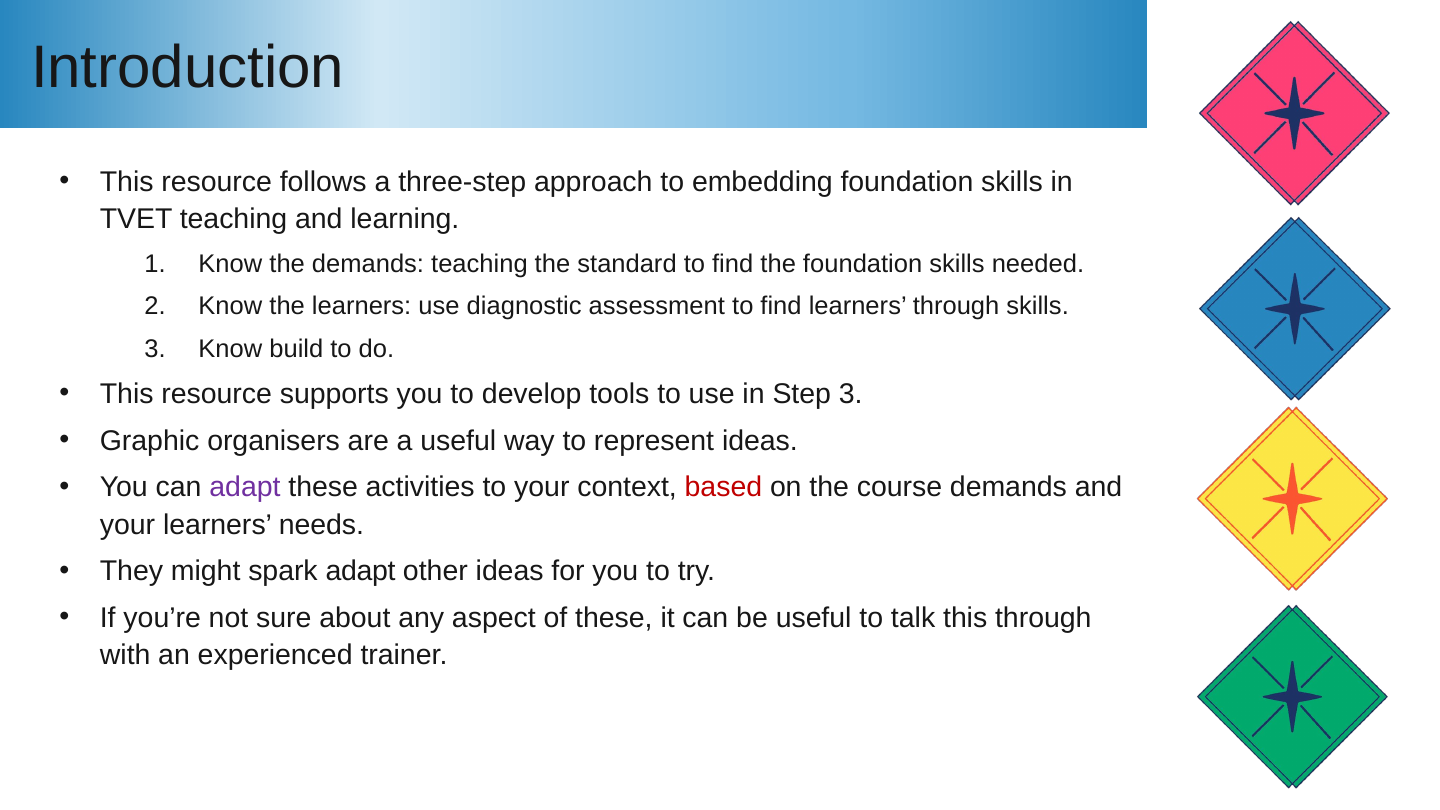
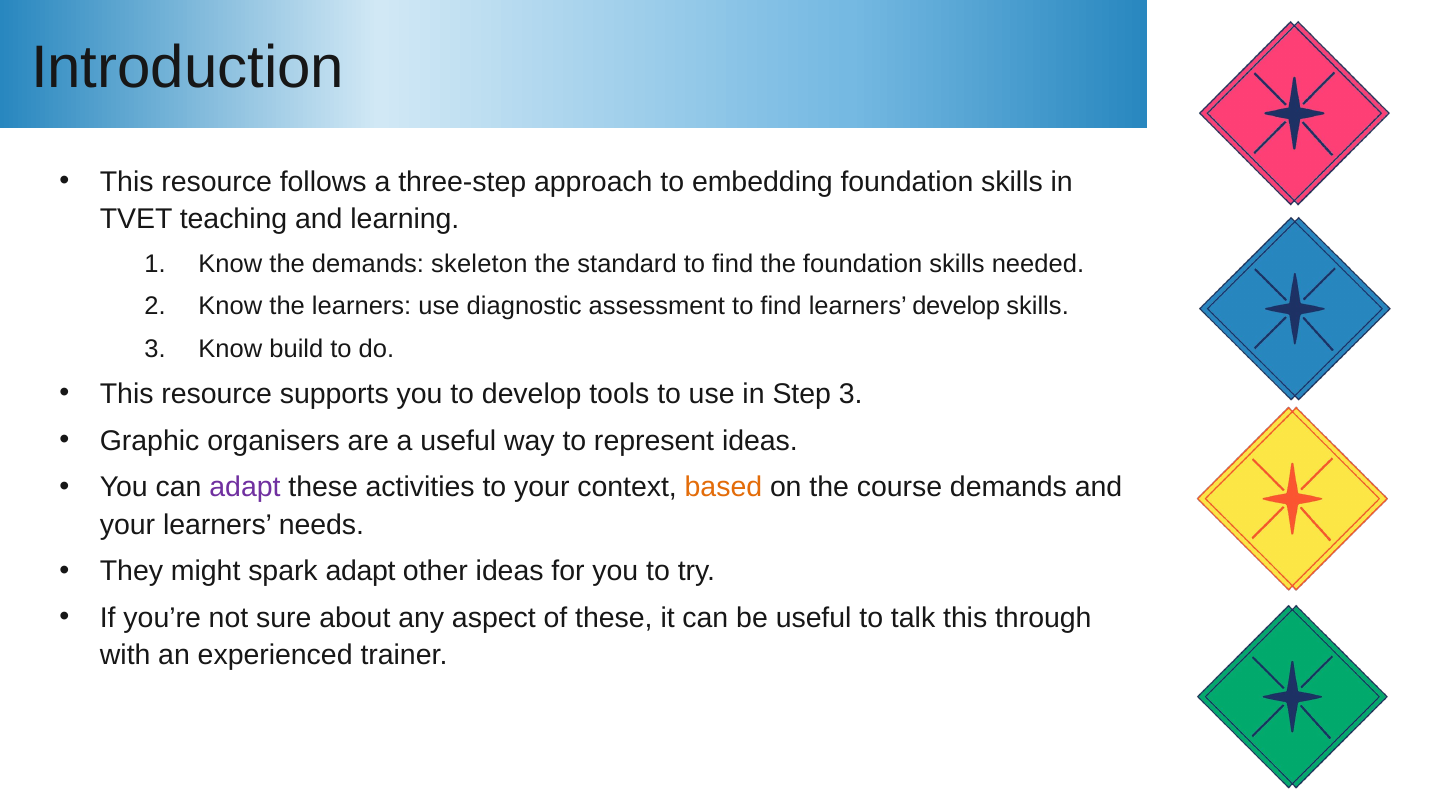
demands teaching: teaching -> skeleton (479, 264)
learners through: through -> develop (956, 306)
based colour: red -> orange (723, 487)
